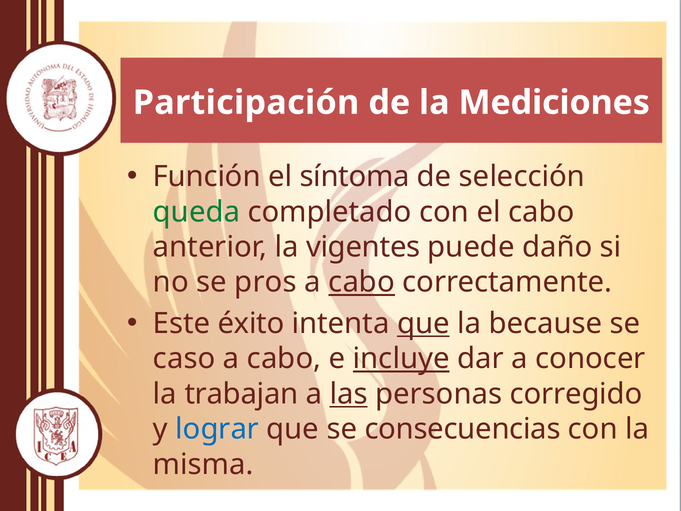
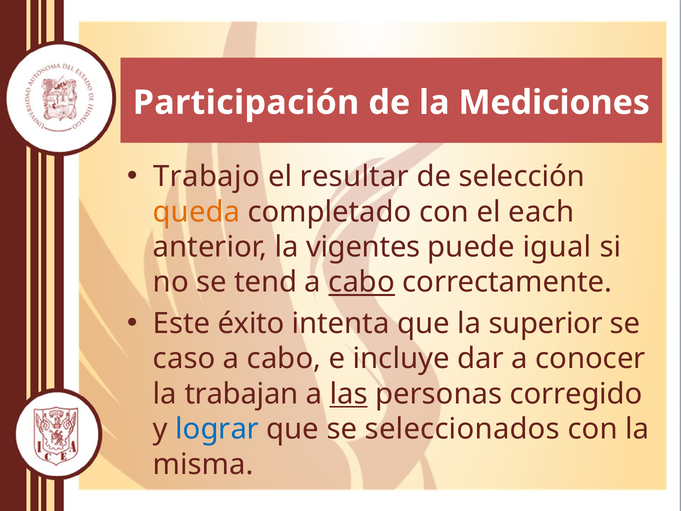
Función: Función -> Trabajo (207, 177)
síntoma: síntoma -> resultar (354, 177)
queda colour: green -> orange (197, 212)
el cabo: cabo -> each (541, 212)
daño: daño -> igual (557, 247)
pros: pros -> tend (266, 282)
que underline: present -> none (423, 323)
because: because -> superior (546, 323)
incluye underline: present -> none (401, 359)
consecuencias: consecuencias -> seleccionados (462, 429)
